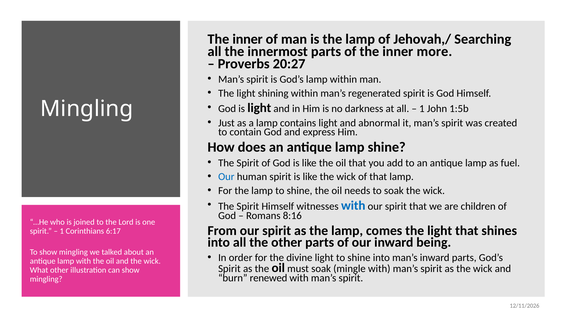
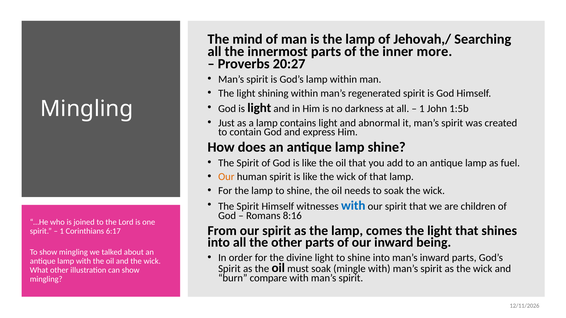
inner: inner -> mind (248, 39)
Our colour: blue -> orange (226, 177)
renewed: renewed -> compare (268, 278)
